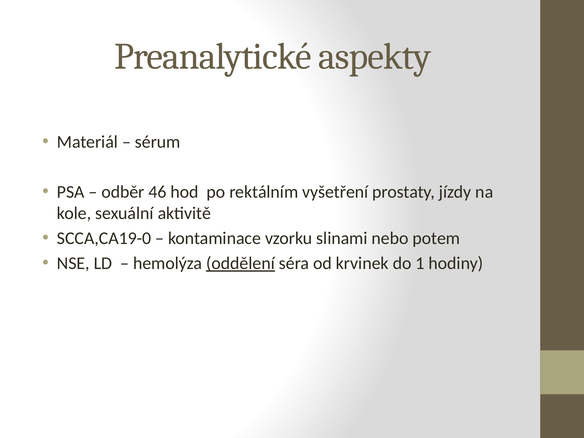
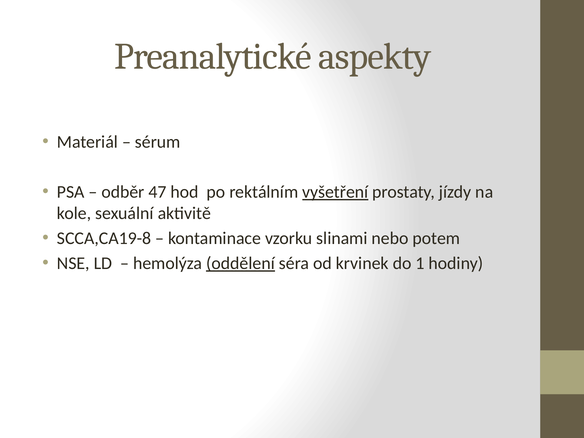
46: 46 -> 47 (158, 192)
vyšetření underline: none -> present (335, 192)
SCCA,CA19-0: SCCA,CA19-0 -> SCCA,CA19-8 (104, 238)
